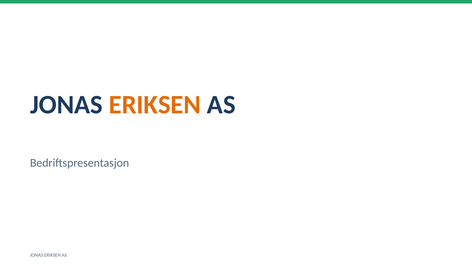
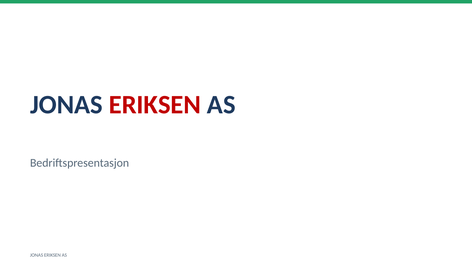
ERIKSEN colour: orange -> red (155, 105)
